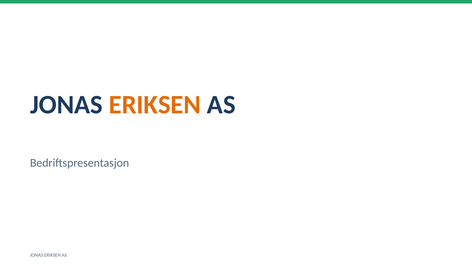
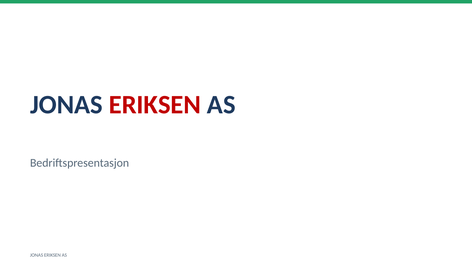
ERIKSEN colour: orange -> red (155, 105)
